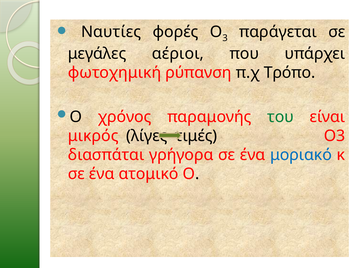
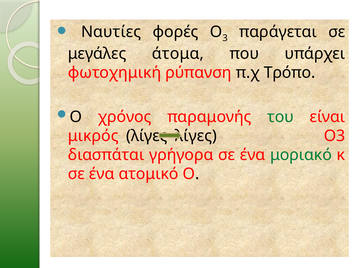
αέριοι: αέριοι -> άτομα (178, 54)
τιμές: τιμές -> λίγες (196, 136)
μοριακό colour: blue -> green (301, 155)
